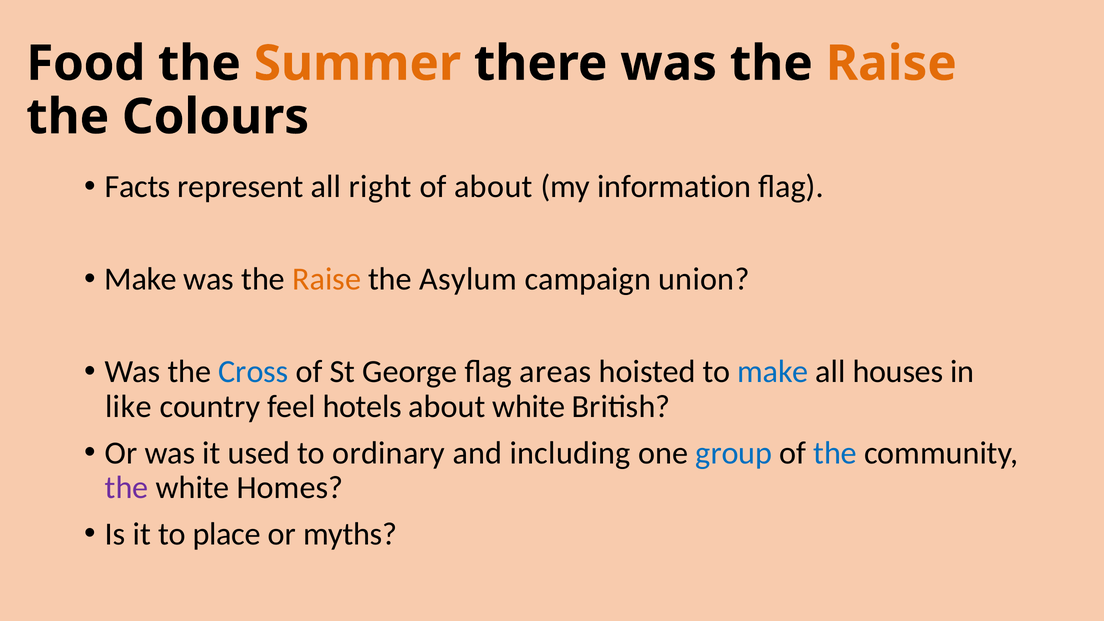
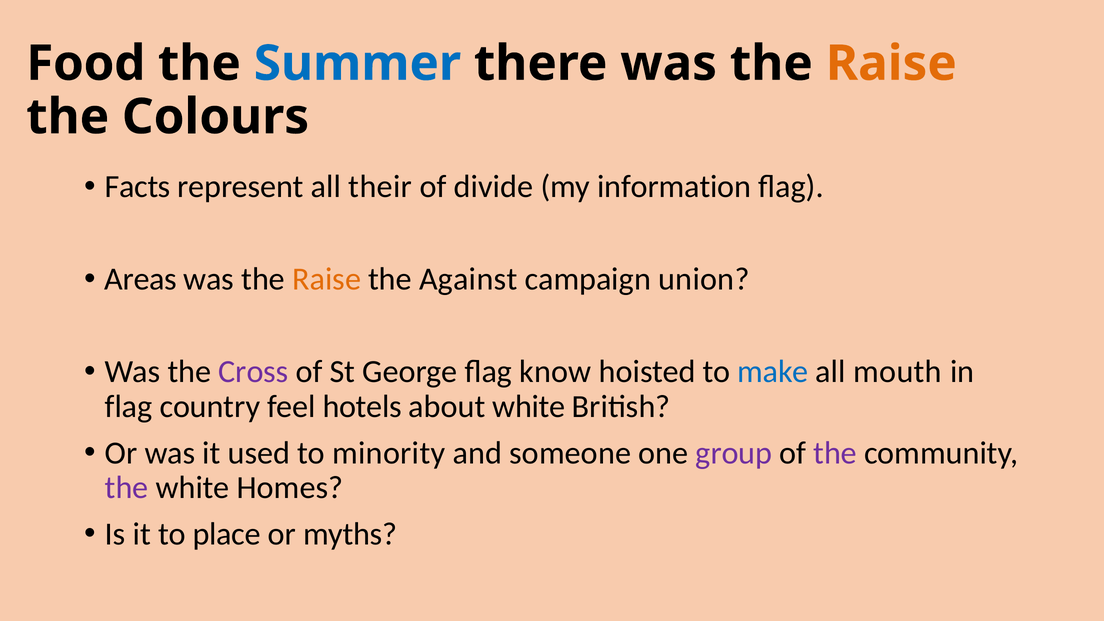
Summer colour: orange -> blue (357, 64)
right: right -> their (380, 187)
of about: about -> divide (493, 187)
Make: Make -> Areas (141, 279)
Asylum: Asylum -> Against (468, 279)
Cross colour: blue -> purple (253, 372)
areas: areas -> know (555, 372)
houses: houses -> mouth (898, 372)
like: like -> flag (129, 407)
ordinary: ordinary -> minority (389, 453)
including: including -> someone (570, 453)
group colour: blue -> purple (734, 453)
the colour: blue -> purple (835, 453)
